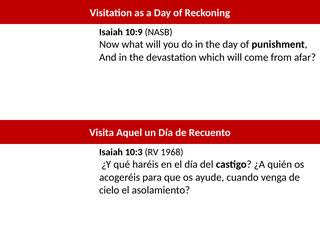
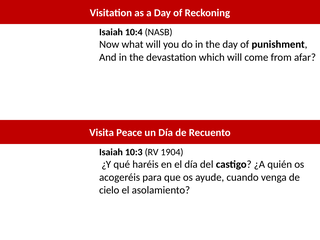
10:9: 10:9 -> 10:4 (134, 32)
Aquel: Aquel -> Peace (129, 133)
1968: 1968 -> 1904 (172, 152)
